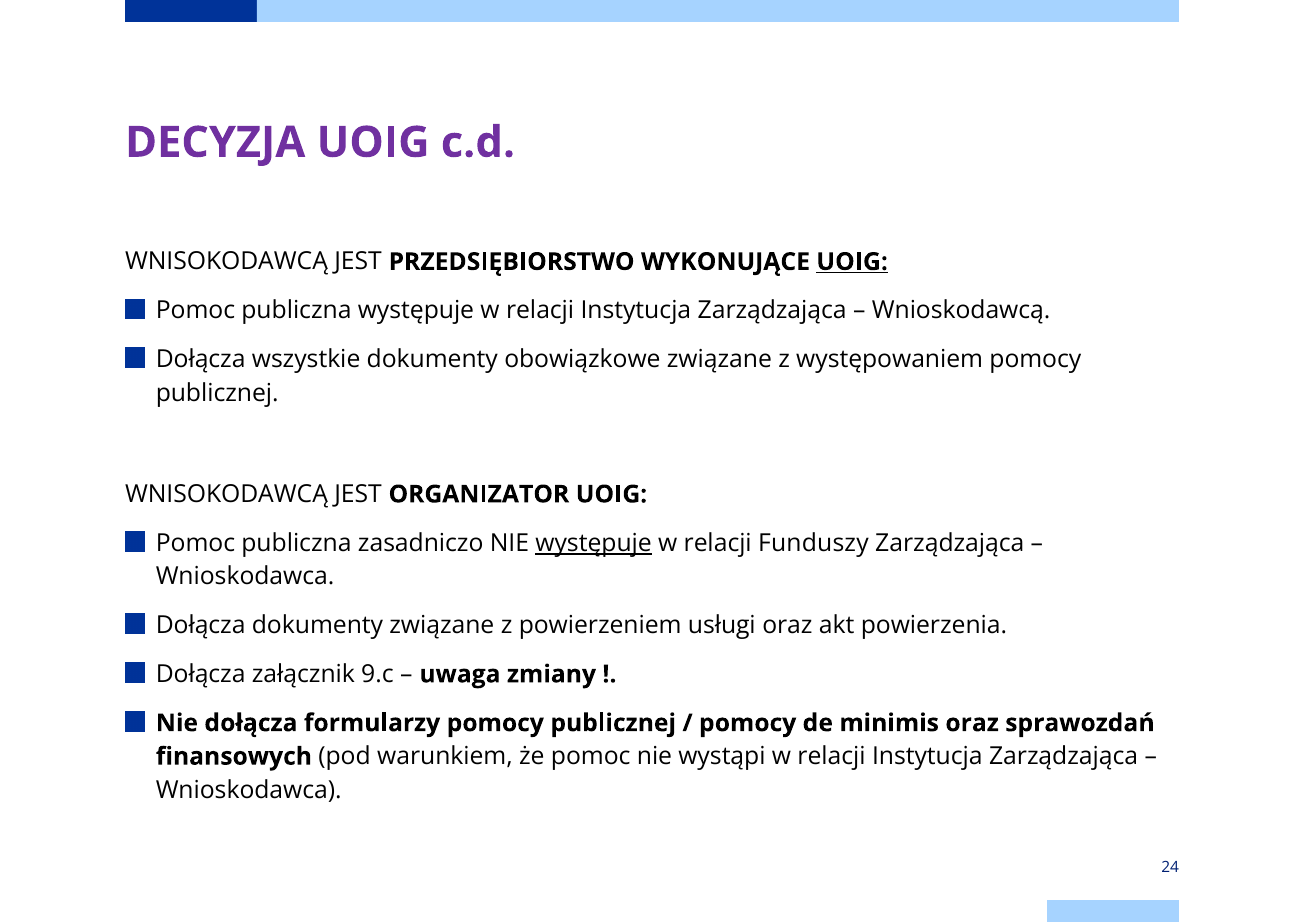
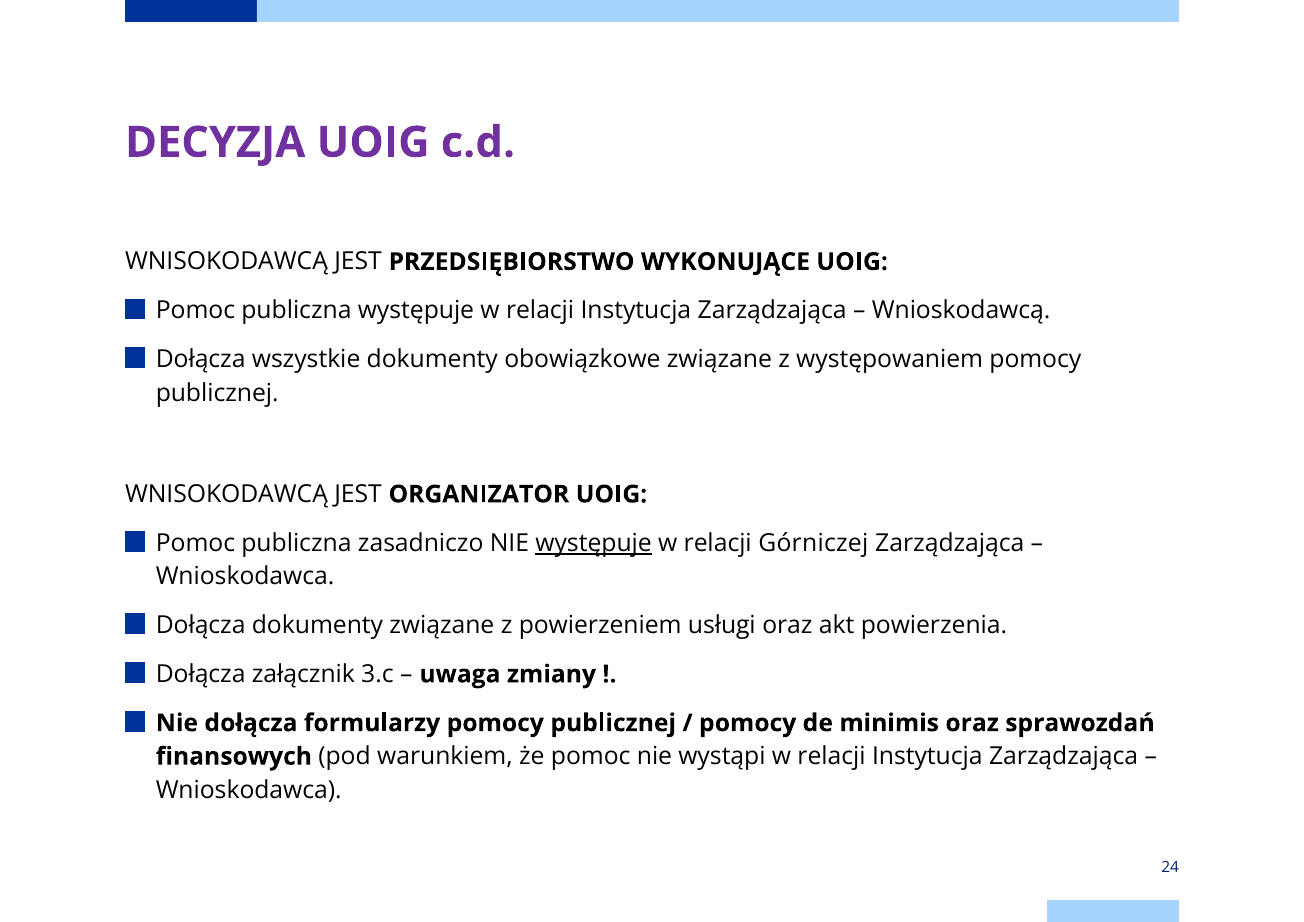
UOIG underline: present -> none (852, 262)
Funduszy: Funduszy -> Górniczej (813, 543)
9.c: 9.c -> 3.c (377, 674)
